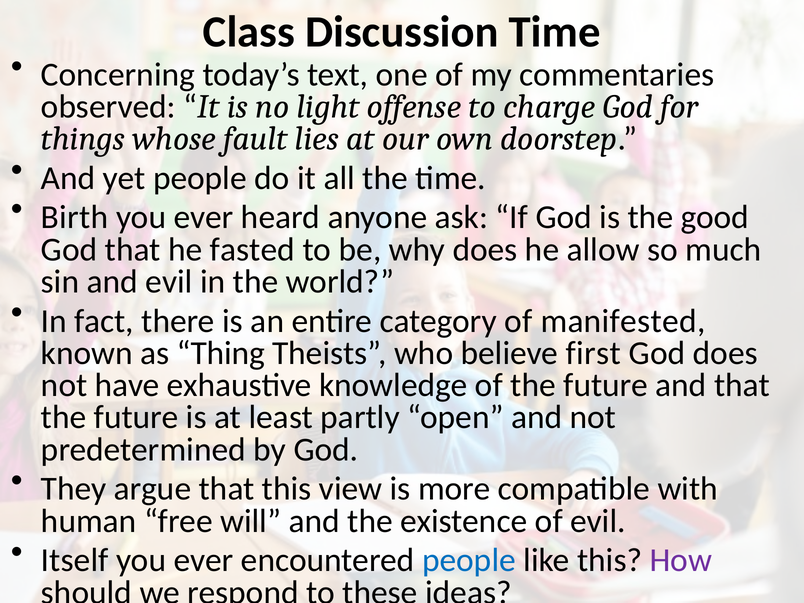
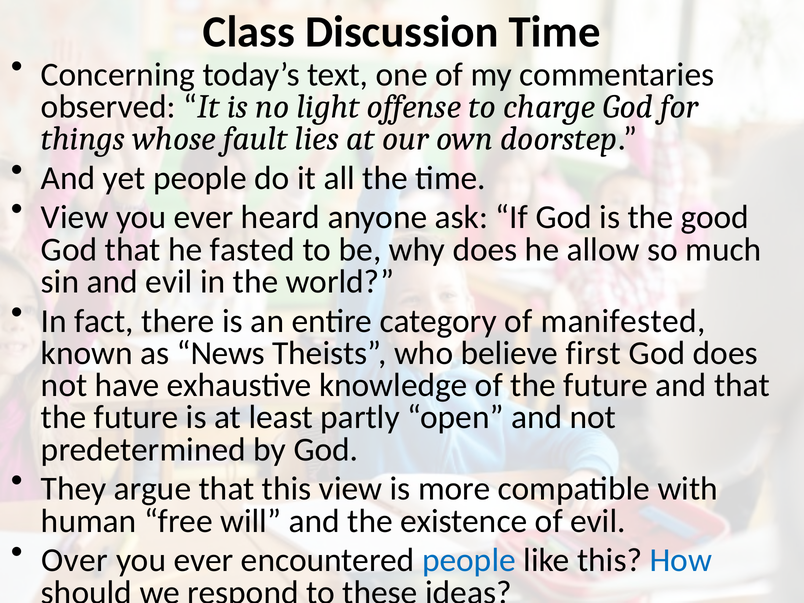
Birth: Birth -> View (75, 217)
Thing: Thing -> News (221, 353)
Itself: Itself -> Over (75, 560)
How colour: purple -> blue (681, 560)
